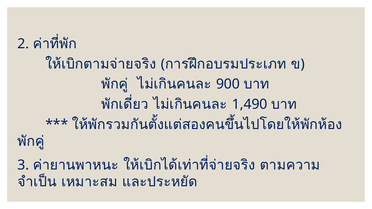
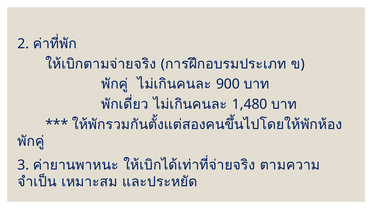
1,490: 1,490 -> 1,480 (250, 104)
